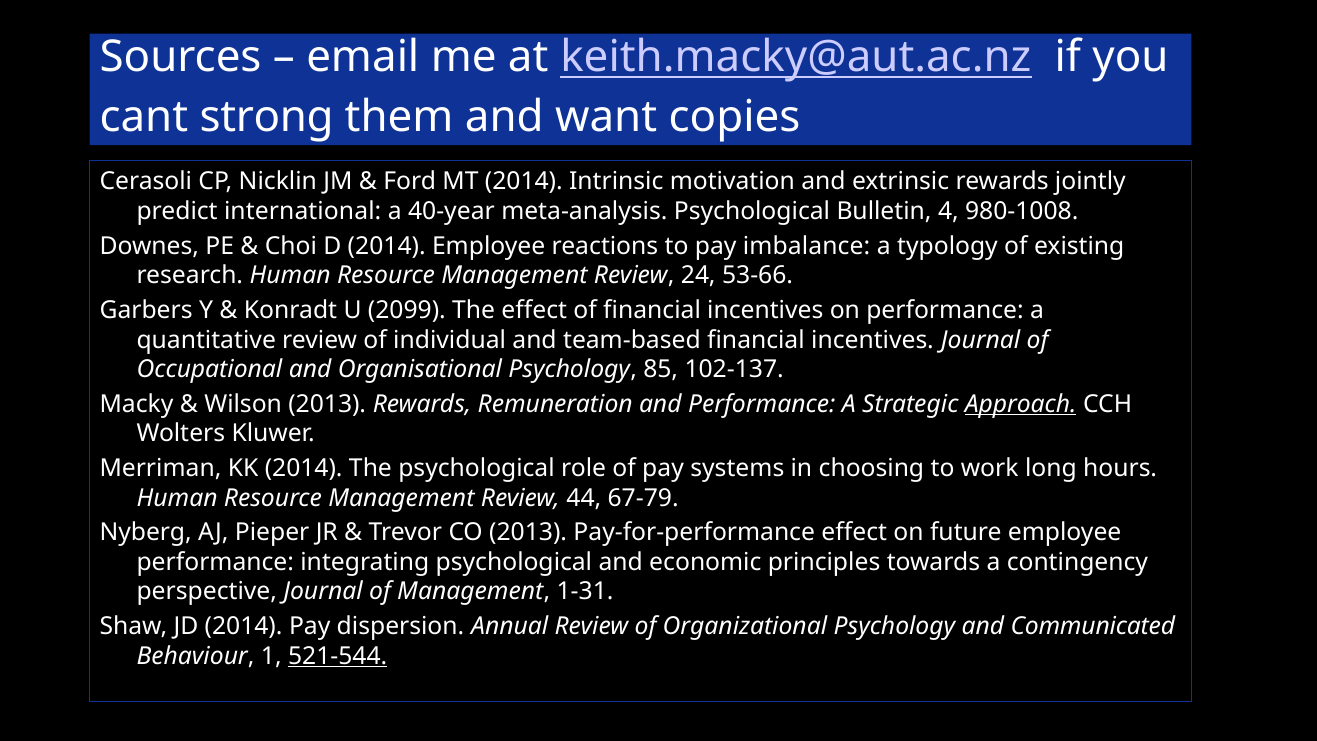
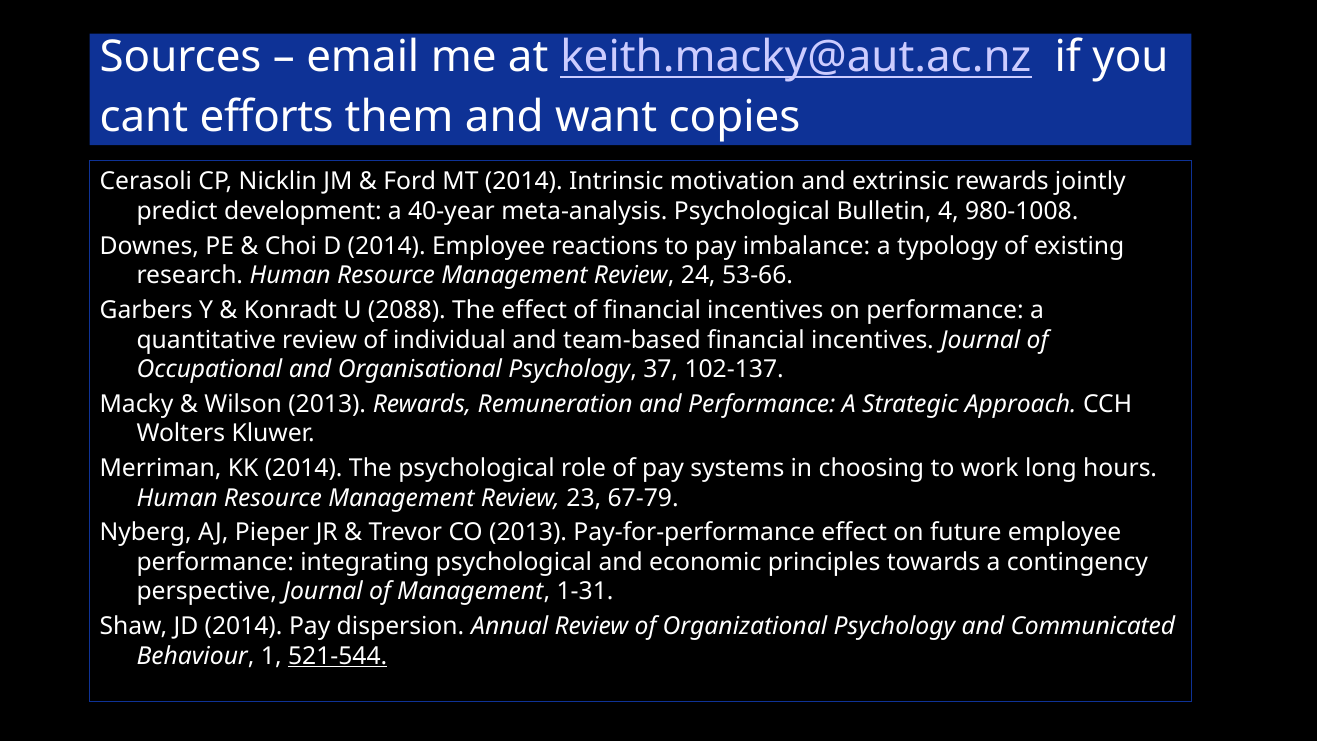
strong: strong -> efforts (267, 117)
international: international -> development (303, 211)
2099: 2099 -> 2088 (407, 310)
85: 85 -> 37 (661, 369)
Approach underline: present -> none (1021, 404)
44: 44 -> 23 (584, 498)
